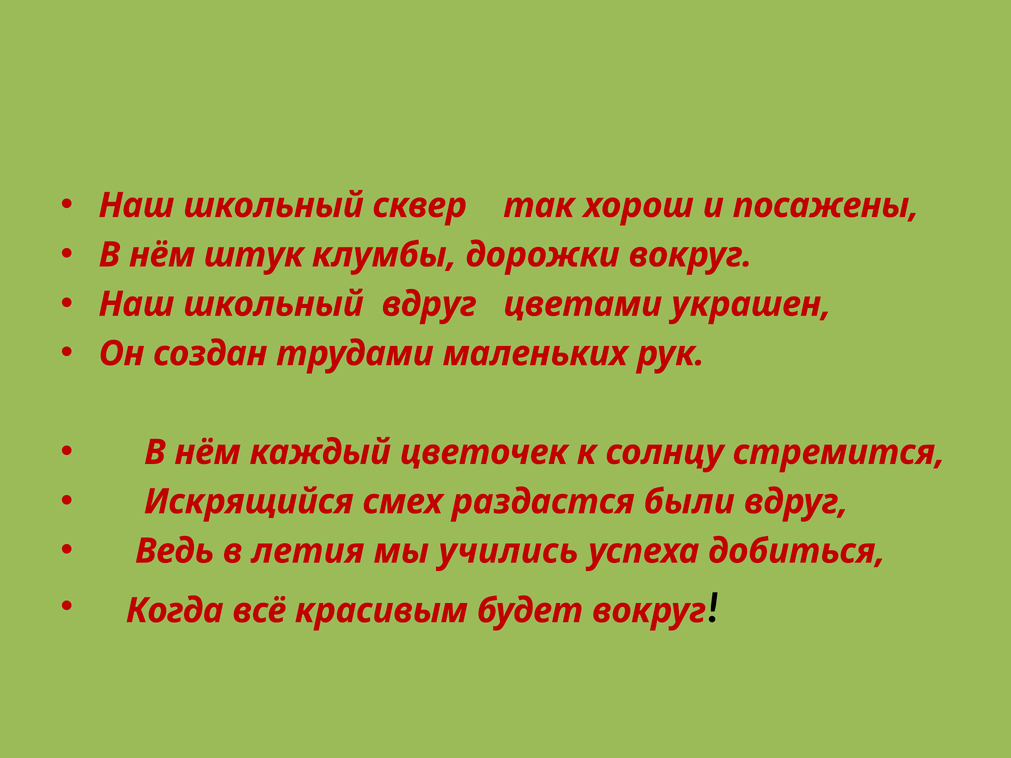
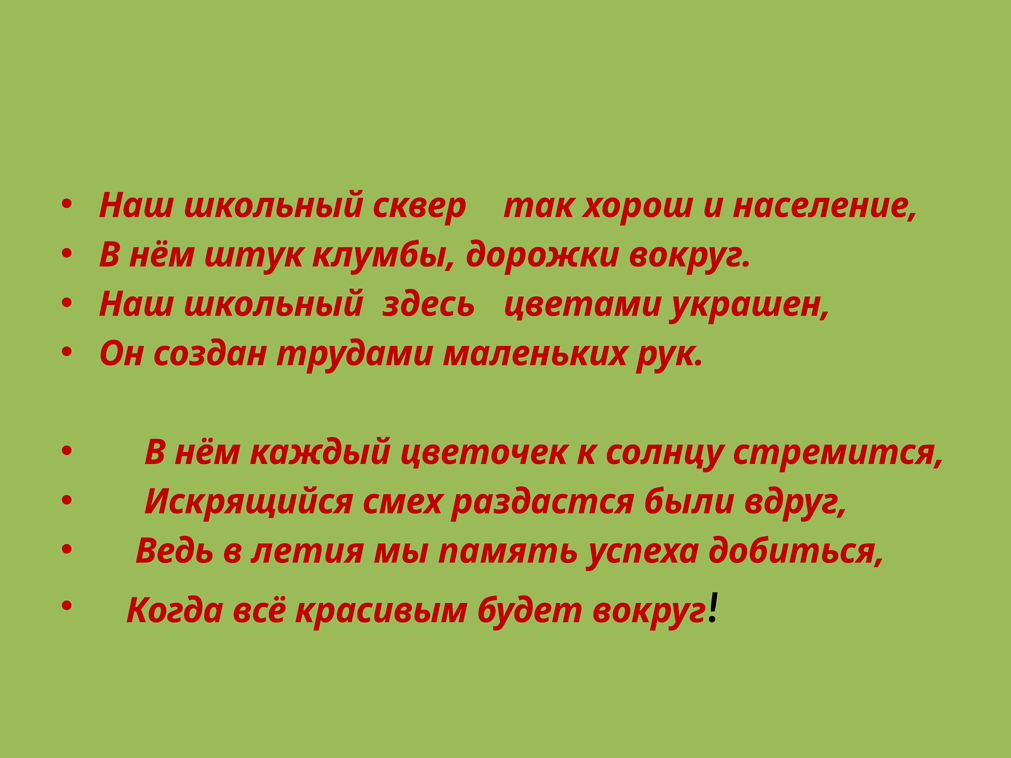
посажены: посажены -> население (826, 206)
школьный вдруг: вдруг -> здесь (429, 304)
учились: учились -> память (508, 551)
